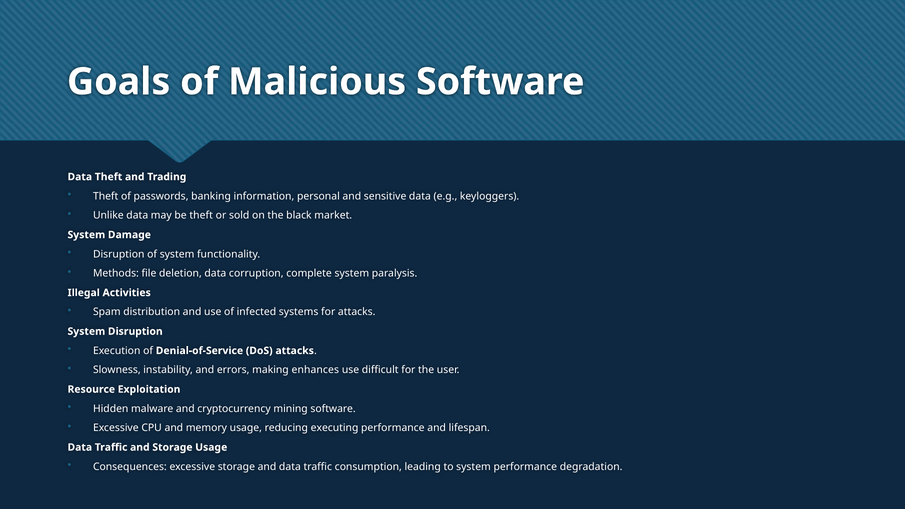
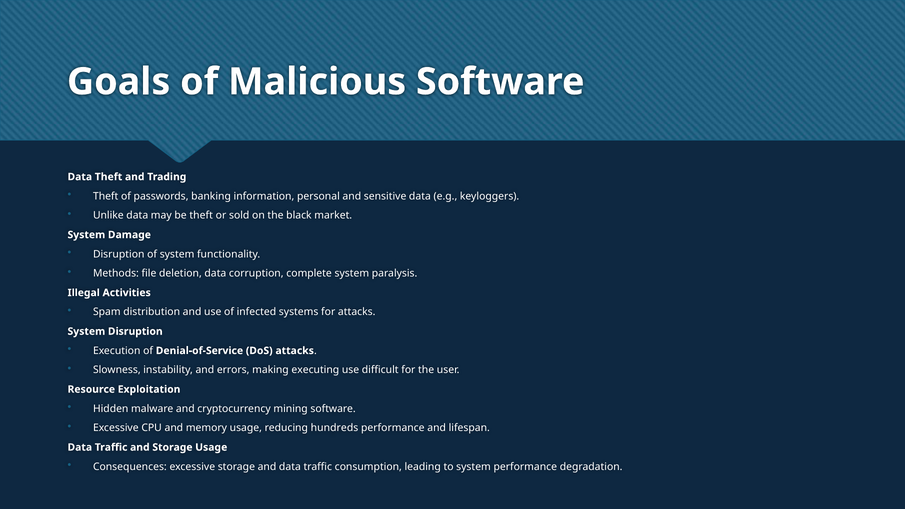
enhances: enhances -> executing (315, 370)
executing: executing -> hundreds (335, 428)
